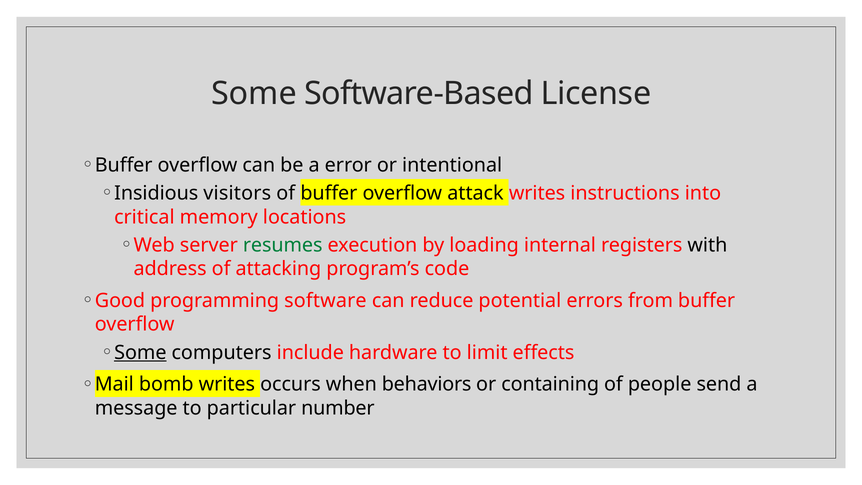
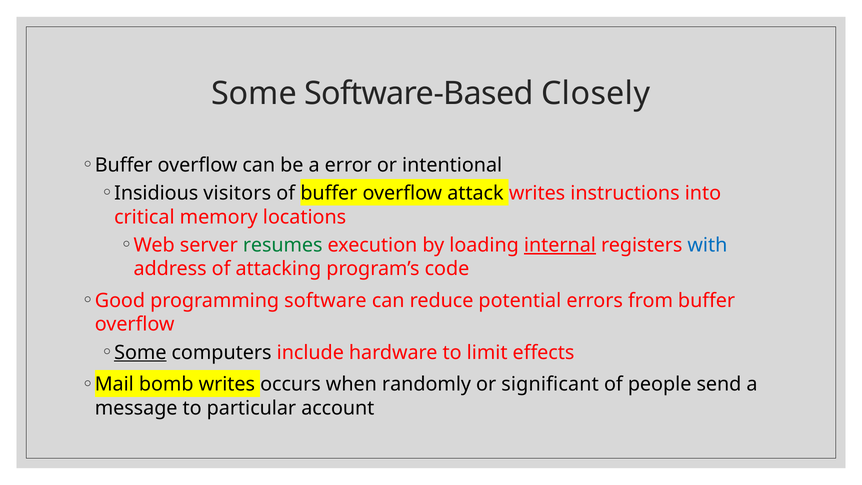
License: License -> Closely (596, 94)
internal underline: none -> present (560, 245)
with colour: black -> blue (707, 245)
behaviors: behaviors -> randomly (427, 384)
containing: containing -> significant (550, 384)
number: number -> account (338, 408)
